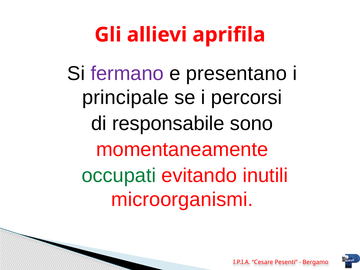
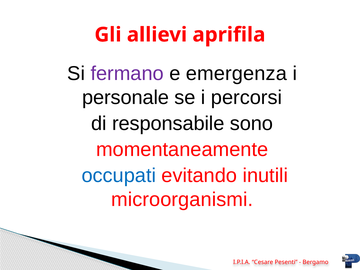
presentano: presentano -> emergenza (236, 73)
principale: principale -> personale (126, 97)
occupati colour: green -> blue (119, 175)
